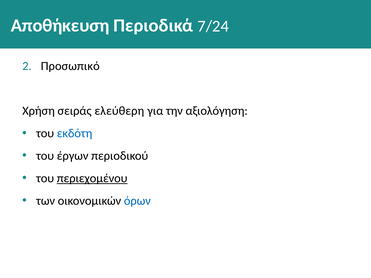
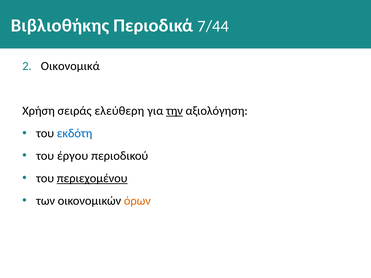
Αποθήκευση: Αποθήκευση -> Βιβλιοθήκης (60, 26)
7/24: 7/24 -> 7/44 (213, 26)
Προσωπικό: Προσωπικό -> Οικονομικά (70, 66)
την underline: none -> present (174, 111)
έργων: έργων -> έργου (73, 156)
όρων colour: blue -> orange (137, 201)
